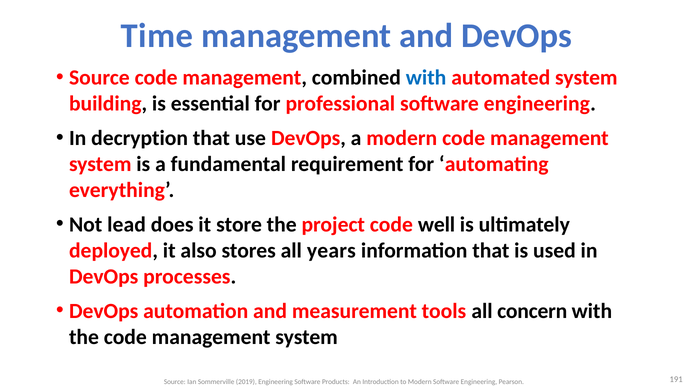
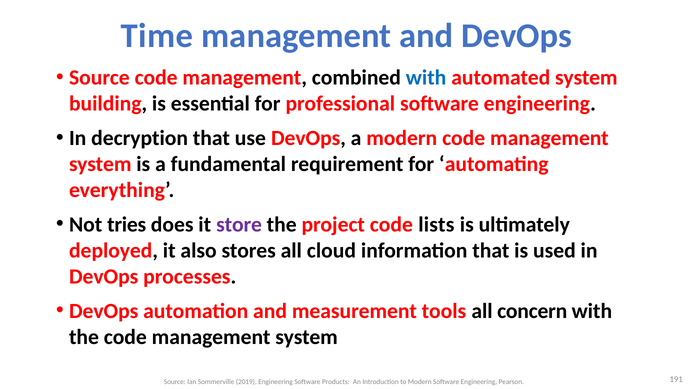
lead: lead -> tries (127, 225)
store colour: black -> purple (239, 225)
well: well -> lists (436, 225)
years: years -> cloud (331, 251)
